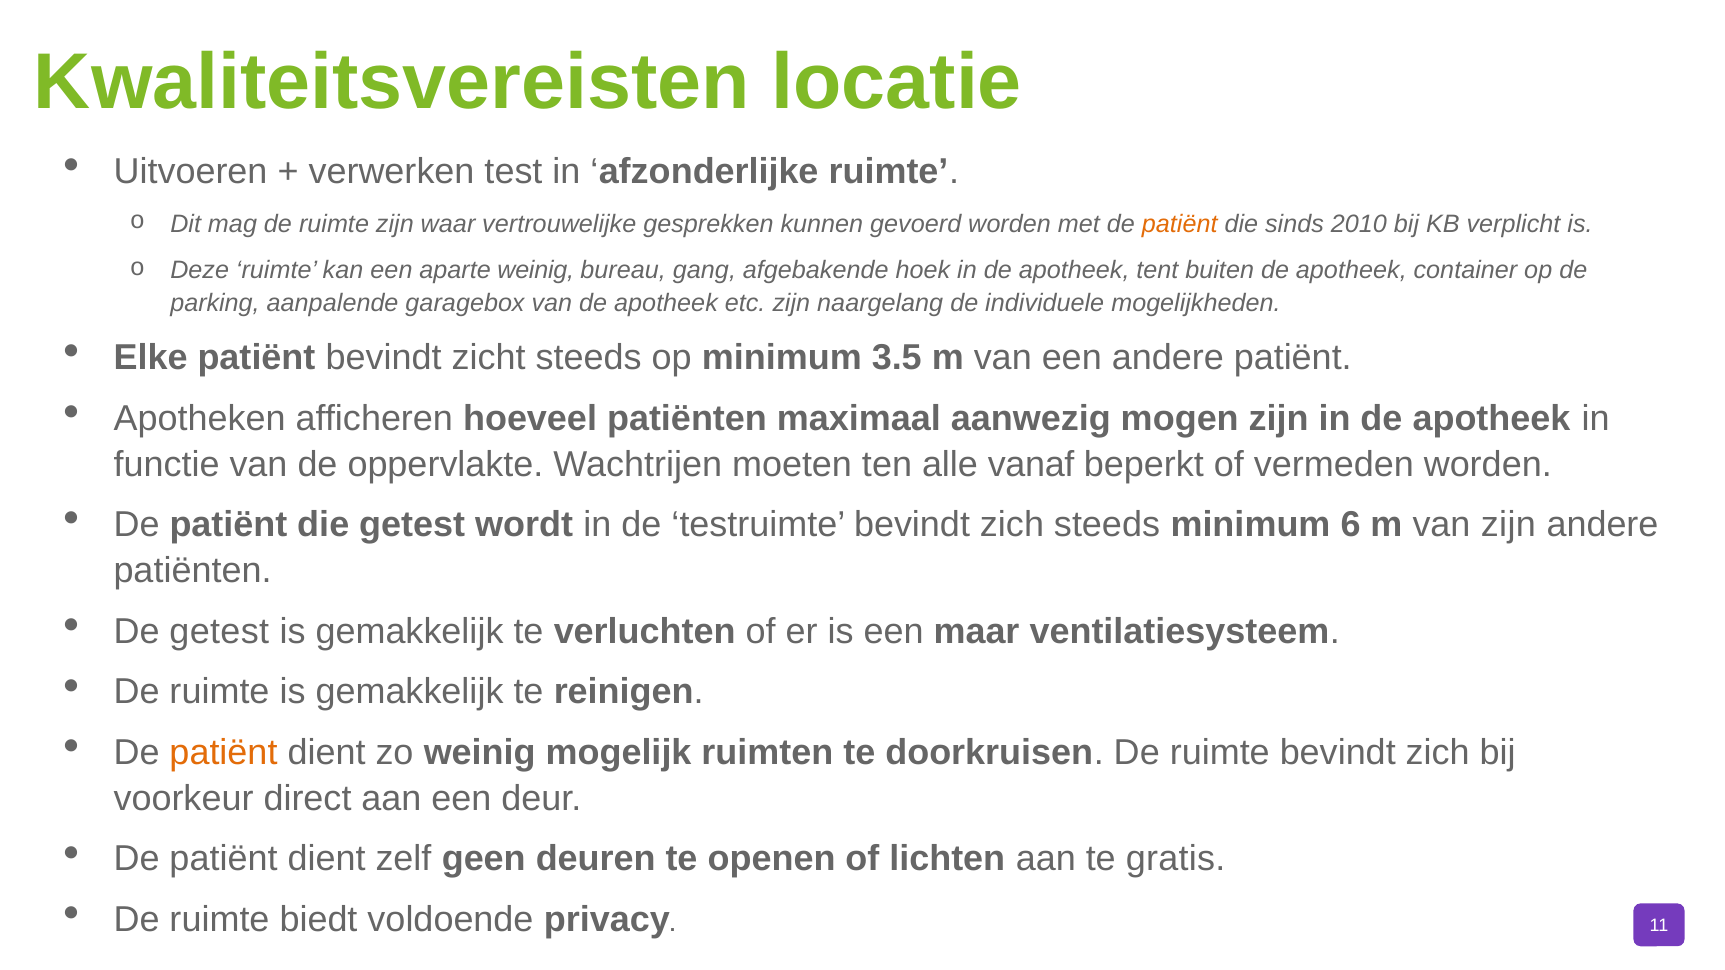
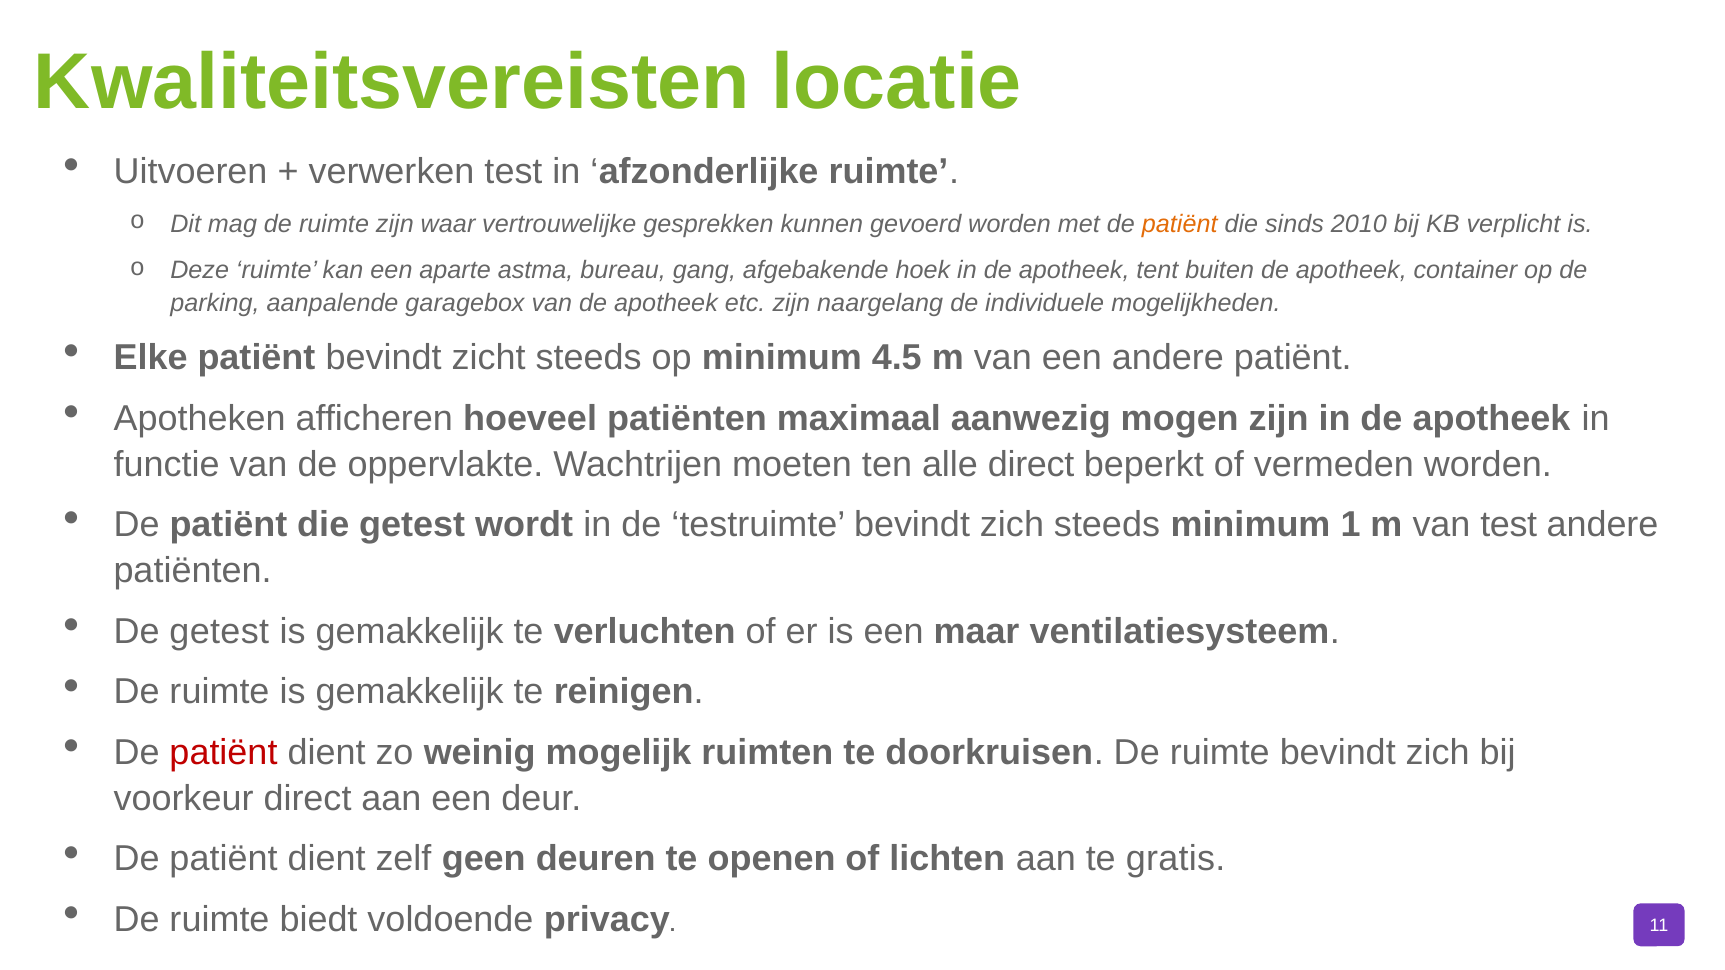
aparte weinig: weinig -> astma (536, 271)
3.5: 3.5 -> 4.5 (897, 358)
alle vanaf: vanaf -> direct (1031, 465)
6: 6 -> 1 (1351, 525)
van zijn: zijn -> test (1509, 525)
patiënt colour: orange -> red (223, 753)
